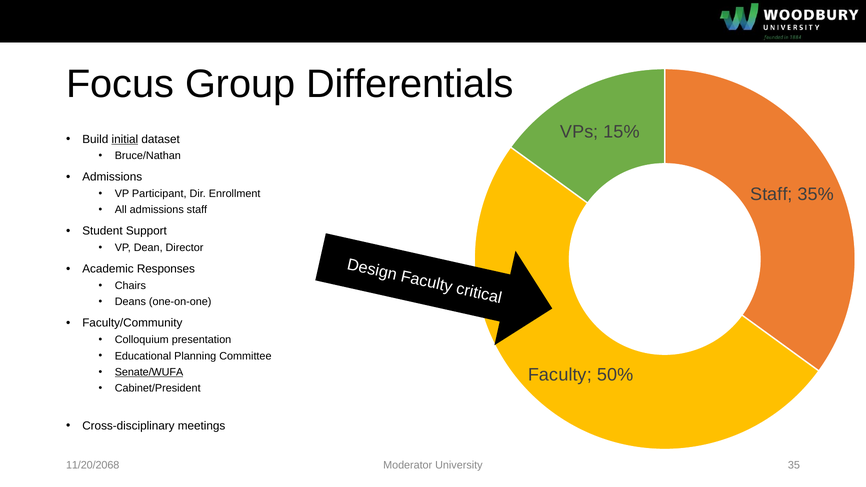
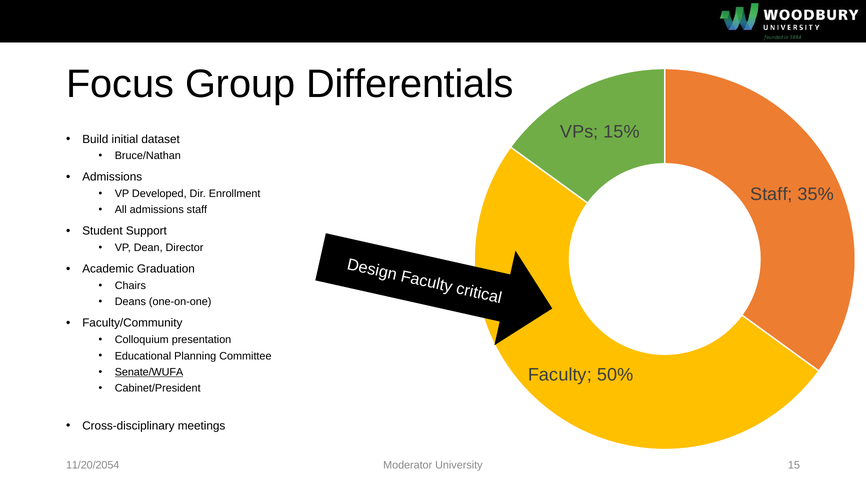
initial underline: present -> none (125, 139)
Participant: Participant -> Developed (159, 194)
Responses: Responses -> Graduation (166, 269)
11/20/2068: 11/20/2068 -> 11/20/2054 (93, 465)
35: 35 -> 15 (794, 465)
